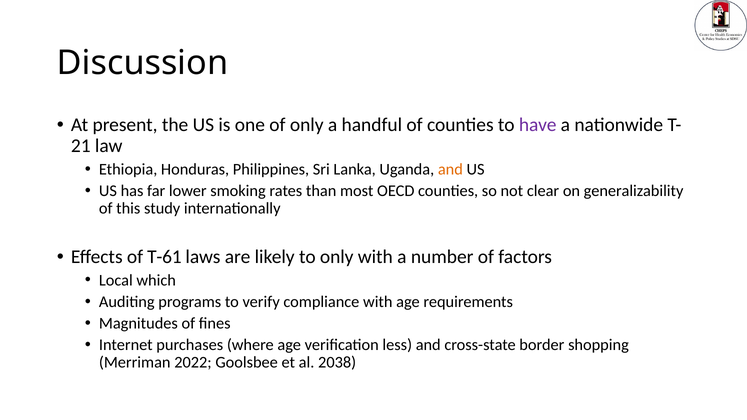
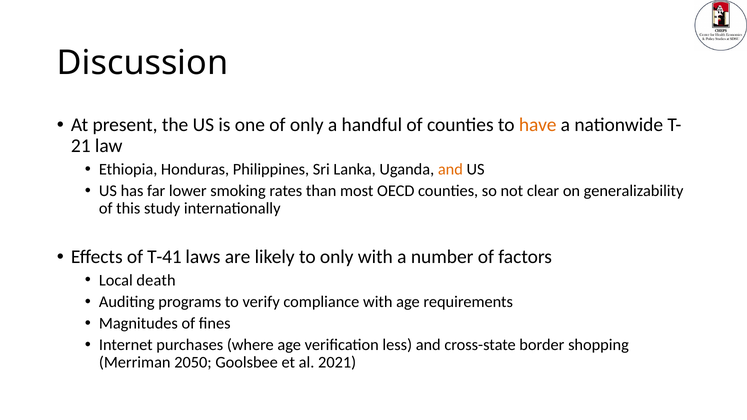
have colour: purple -> orange (538, 125)
T-61: T-61 -> T-41 (164, 257)
which: which -> death (156, 280)
2022: 2022 -> 2050 (193, 362)
2038: 2038 -> 2021 (337, 362)
